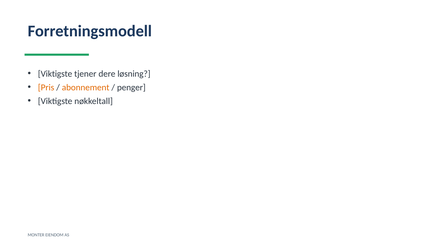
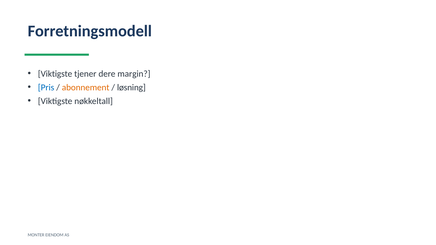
løsning: løsning -> margin (134, 74)
Pris colour: orange -> blue (46, 87)
penger: penger -> løsning (131, 87)
